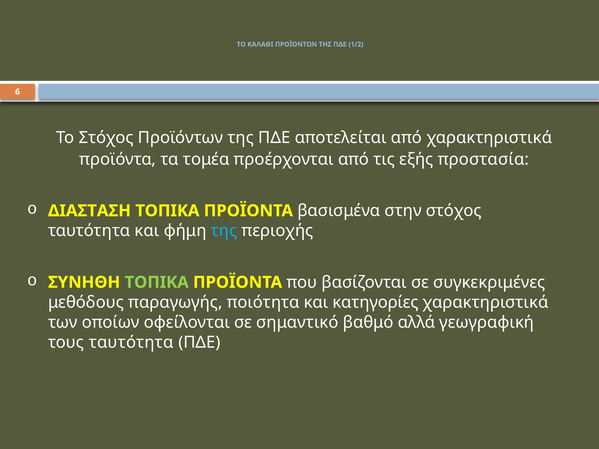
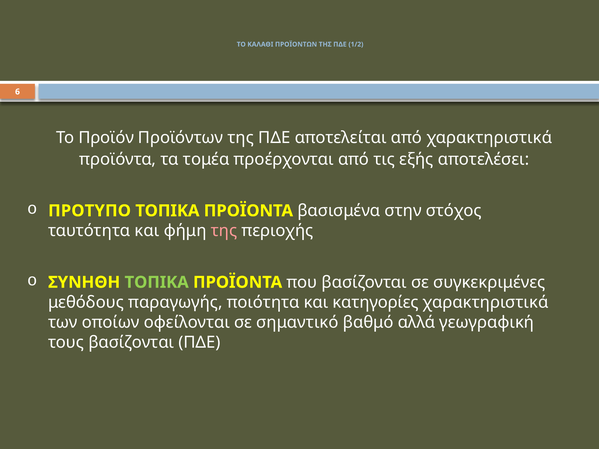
Το Στόχος: Στόχος -> Προϊόν (106, 138)
προστασία: προστασία -> αποτελέσει (483, 159)
ΔΙΑΣΤΑΣΗ: ΔΙΑΣΤΑΣΗ -> ΠΡΟΤΥΠΟ (90, 211)
της colour: light blue -> pink (224, 231)
τους ταυτότητα: ταυτότητα -> βασίζονται (131, 342)
